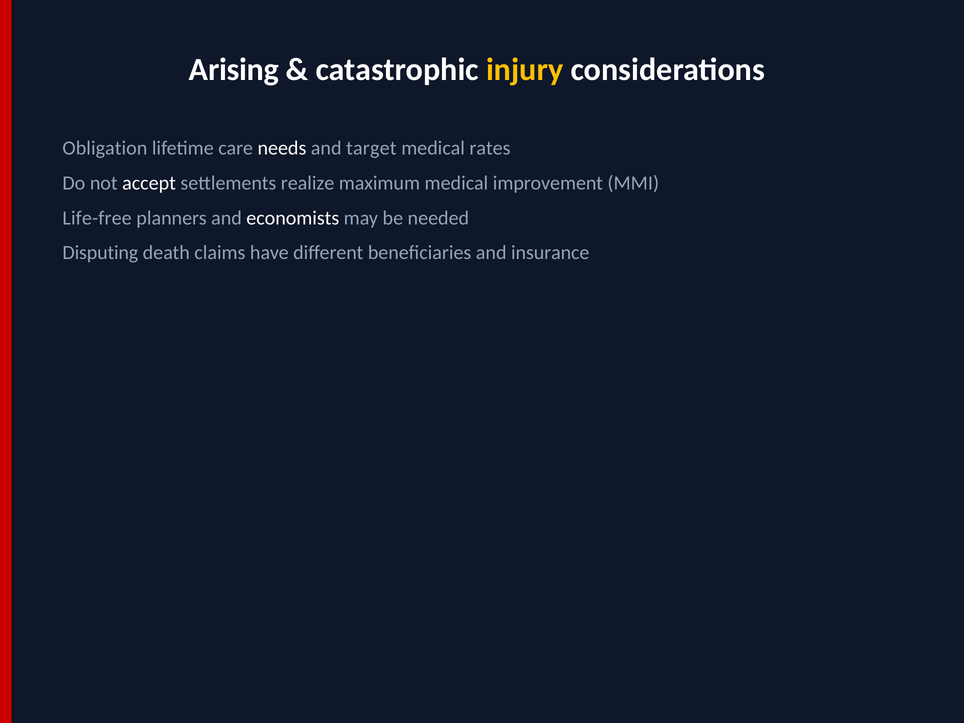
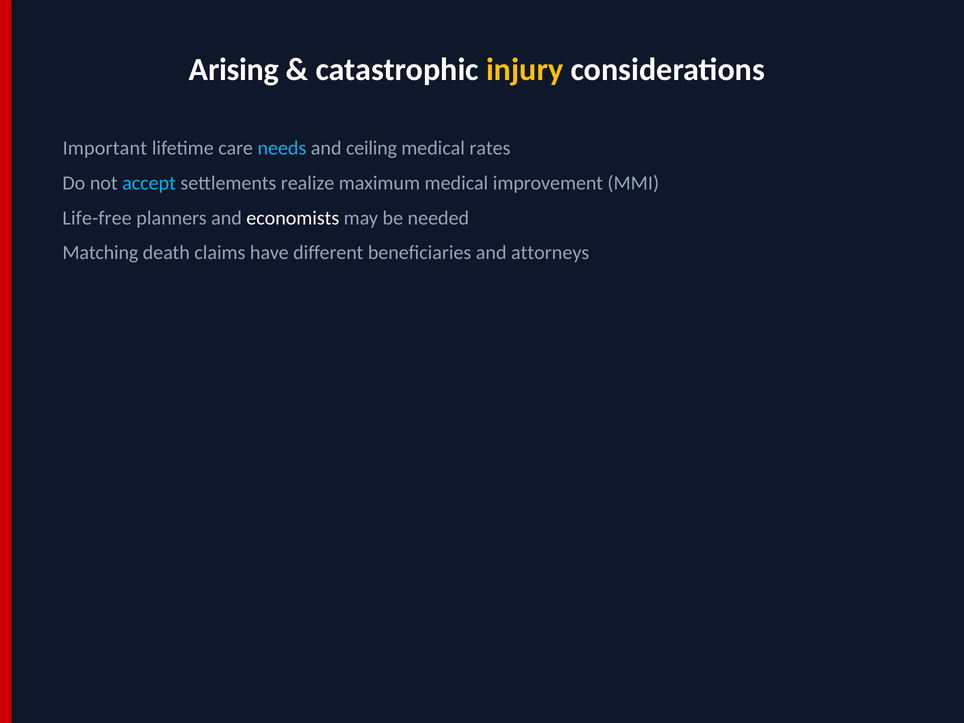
Obligation: Obligation -> Important (105, 148)
needs colour: white -> light blue (282, 148)
target: target -> ceiling (372, 148)
accept colour: white -> light blue (149, 183)
Disputing: Disputing -> Matching (100, 253)
insurance: insurance -> attorneys (550, 253)
